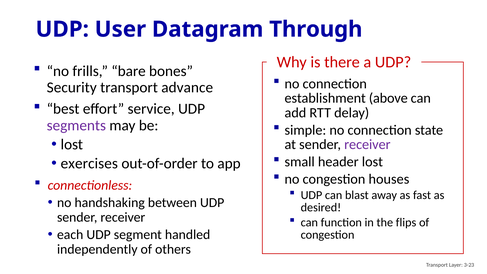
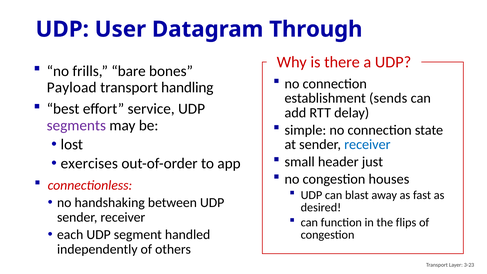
Security: Security -> Payload (72, 87)
advance: advance -> handling (187, 87)
above: above -> sends (388, 98)
receiver colour: purple -> blue (367, 145)
header lost: lost -> just (372, 162)
